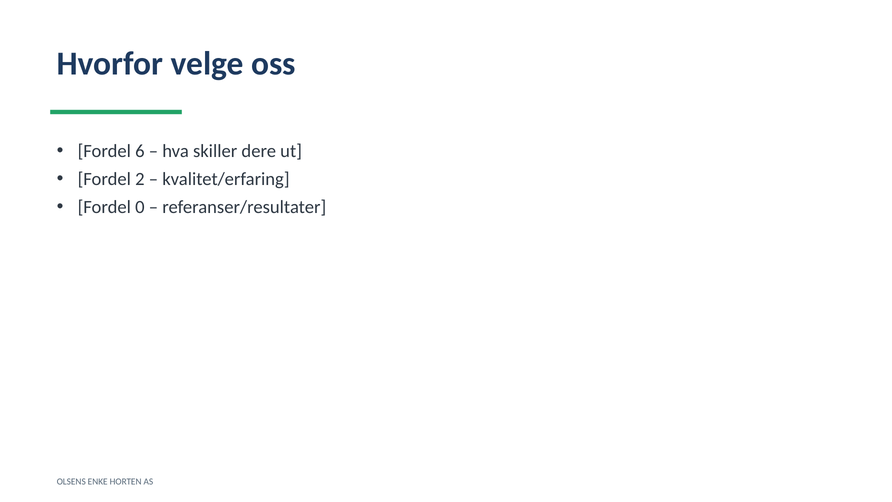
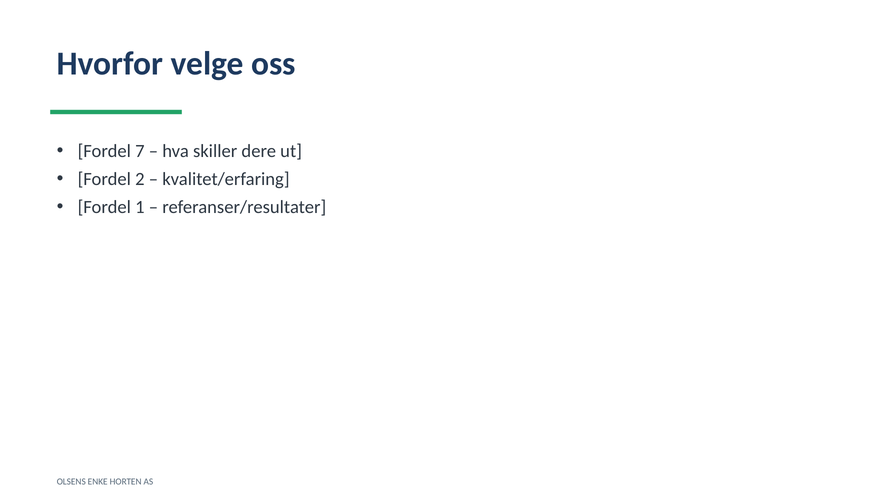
6: 6 -> 7 (140, 151)
0: 0 -> 1 (140, 207)
